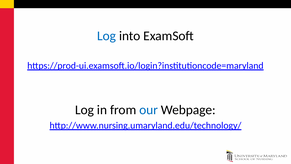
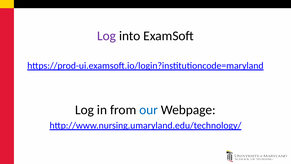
Log colour: blue -> purple (107, 36)
